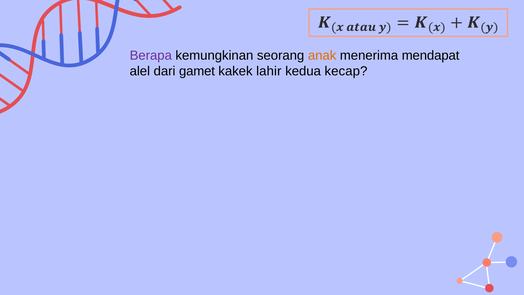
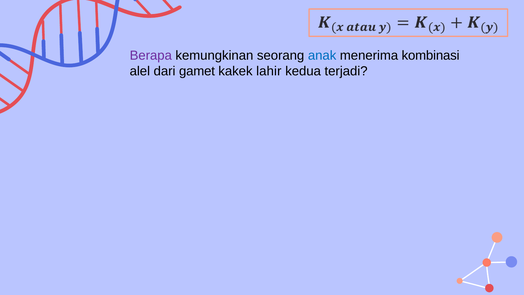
anak colour: orange -> blue (322, 55)
mendapat: mendapat -> kombinasi (431, 55)
kecap: kecap -> terjadi (346, 71)
